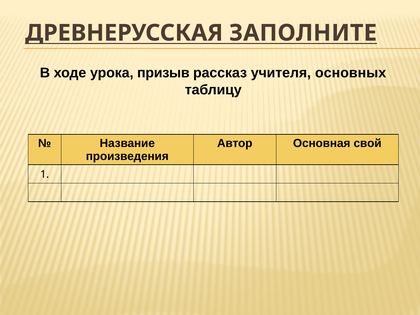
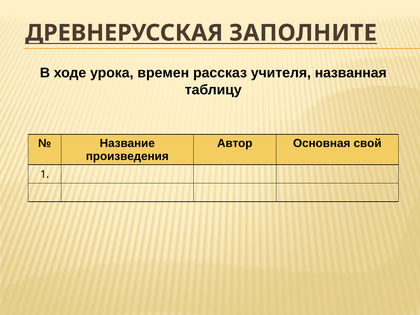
призыв: призыв -> времен (163, 73)
основных: основных -> названная (351, 73)
